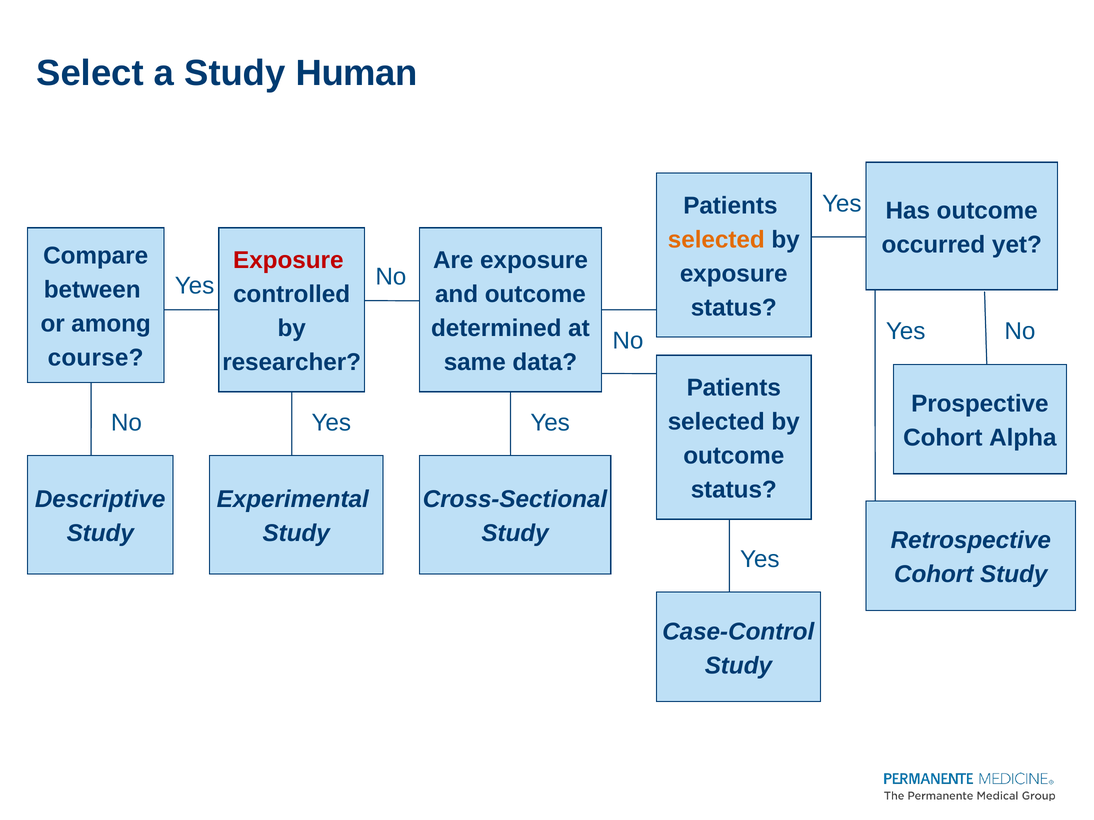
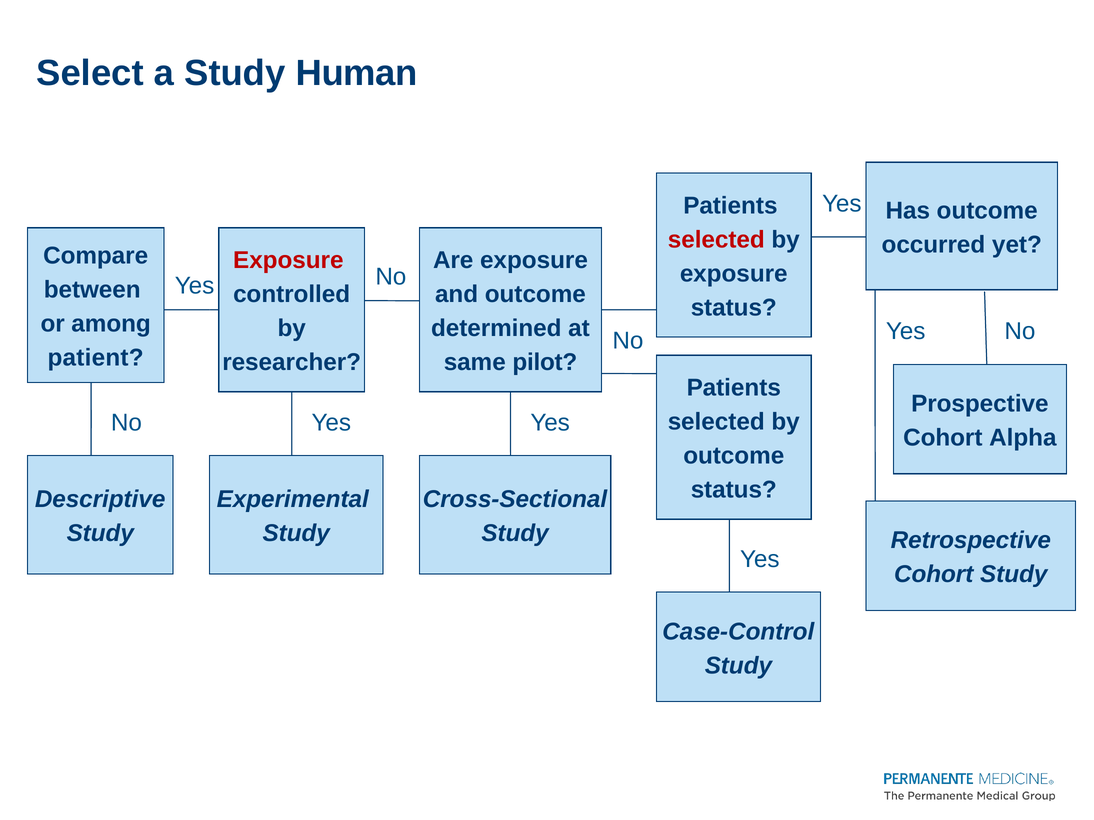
selected colour: orange -> red (716, 240)
course: course -> patient (96, 358)
data: data -> pilot (545, 363)
